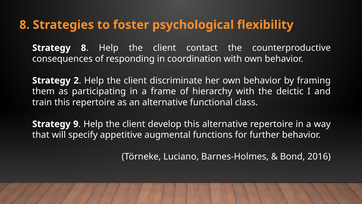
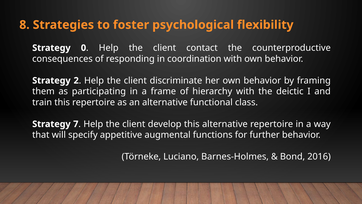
Strategy 8: 8 -> 0 (84, 48)
9: 9 -> 7 (76, 124)
